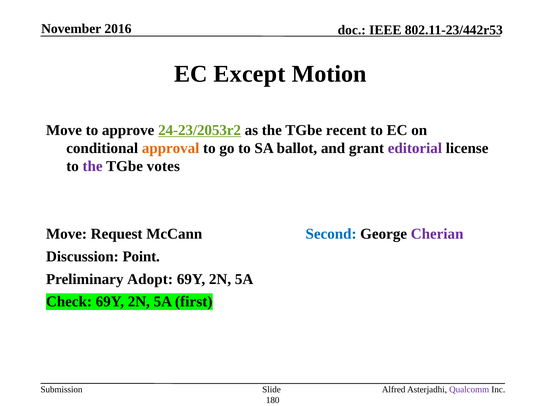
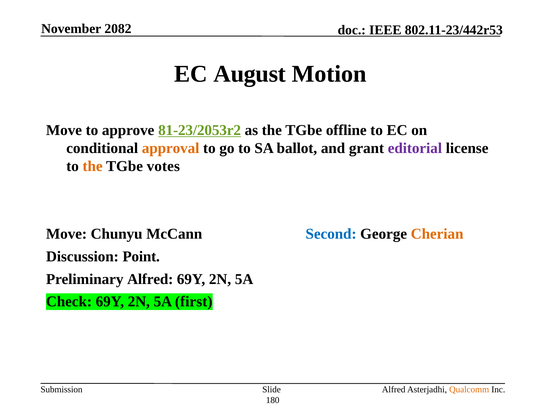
2016: 2016 -> 2082 (118, 29)
Except: Except -> August (250, 74)
24-23/2053r2: 24-23/2053r2 -> 81-23/2053r2 (200, 130)
recent: recent -> offline (346, 130)
the colour: purple -> orange (93, 166)
Request: Request -> Chunyu (117, 234)
Cherian colour: purple -> orange (437, 234)
Preliminary Adopt: Adopt -> Alfred (150, 279)
Qualcomm colour: purple -> orange (469, 389)
